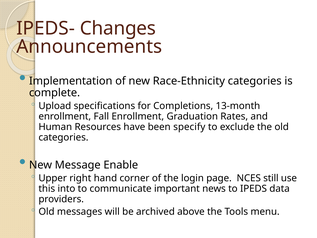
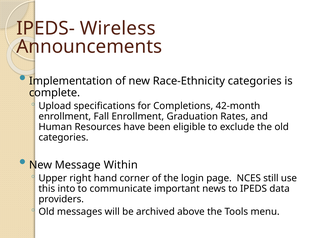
Changes: Changes -> Wireless (118, 28)
13-month: 13-month -> 42-month (238, 106)
specify: specify -> eligible (189, 127)
Enable: Enable -> Within (121, 165)
